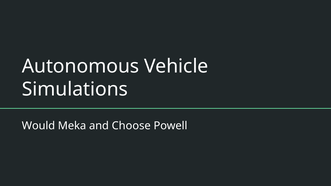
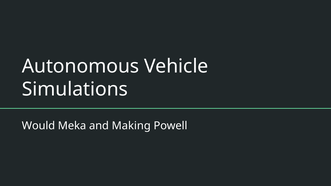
Choose: Choose -> Making (131, 126)
